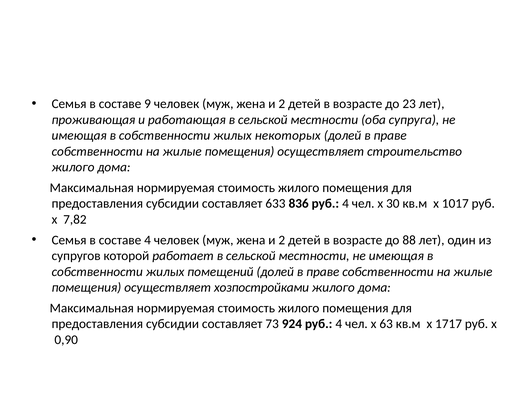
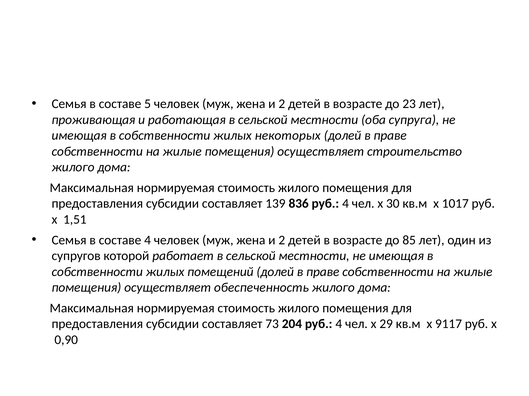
9: 9 -> 5 (148, 104)
633: 633 -> 139 (275, 204)
7,82: 7,82 -> 1,51 (75, 220)
88: 88 -> 85 (409, 240)
хозпостройками: хозпостройками -> обеспеченность (261, 288)
924: 924 -> 204 (292, 325)
63: 63 -> 29 (386, 325)
1717: 1717 -> 9117 (449, 325)
